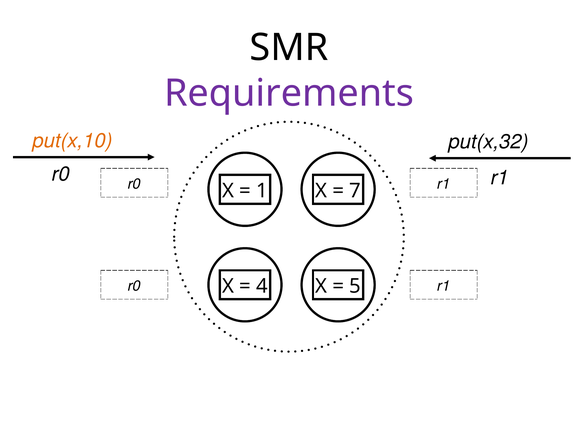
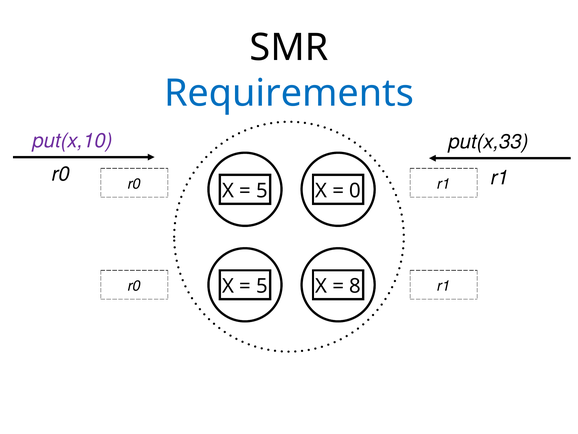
Requirements colour: purple -> blue (289, 93)
put(x,10 colour: orange -> purple (73, 141)
put(x,32: put(x,32 -> put(x,33 (489, 142)
1: 1 -> 5 (262, 190)
7: 7 -> 0 (355, 190)
4: 4 -> 5 (262, 286)
5: 5 -> 8 (355, 286)
